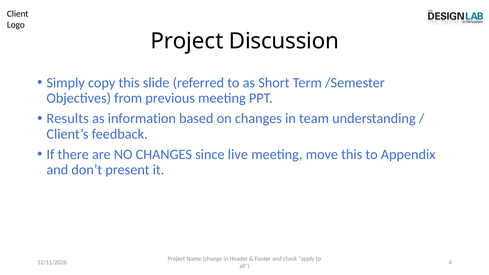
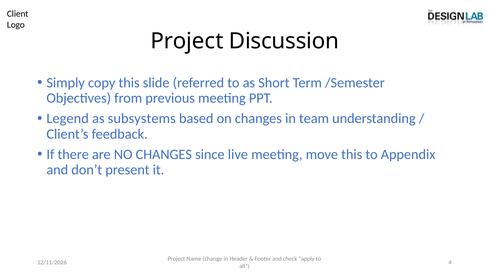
Results: Results -> Legend (68, 119)
information: information -> subsystems (142, 119)
